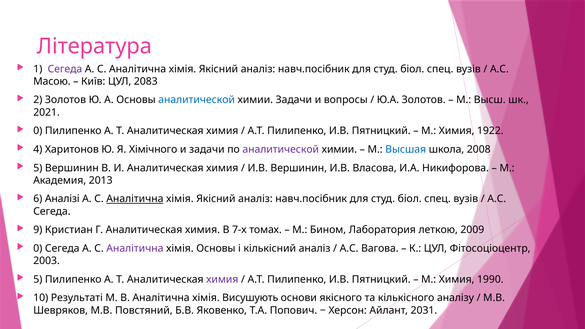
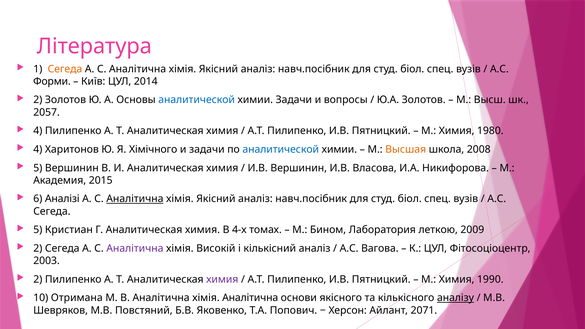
Сегеда colour: purple -> orange (65, 69)
Масою: Масою -> Форми (52, 81)
2083: 2083 -> 2014 (146, 81)
2021: 2021 -> 2057 (47, 112)
0: 0 -> 4 (38, 131)
1922: 1922 -> 1980 (490, 131)
аналитической colour: purple -> blue (281, 149)
Высшая colour: blue -> orange (406, 149)
2013: 2013 -> 2015 (101, 180)
9: 9 -> 5 (38, 230)
7-х: 7-х -> 4-х (239, 230)
0: 0 -> 2 (38, 248)
хімія Основы: Основы -> Високій (216, 248)
5: 5 -> 2 (38, 279)
Результаті: Результаті -> Отримана (77, 298)
хімія Висушують: Висушують -> Аналітична (250, 298)
аналізу underline: none -> present (456, 298)
2031: 2031 -> 2071 (424, 310)
